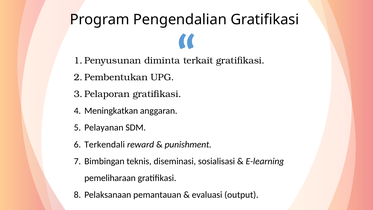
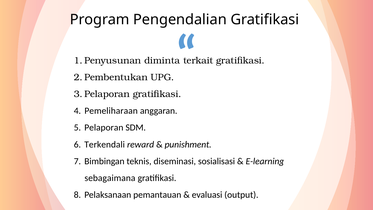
Meningkatkan: Meningkatkan -> Pemeliharaan (111, 111)
Pelayanan: Pelayanan -> Pelaporan (104, 128)
pemeliharaan: pemeliharaan -> sebagaimana (110, 178)
